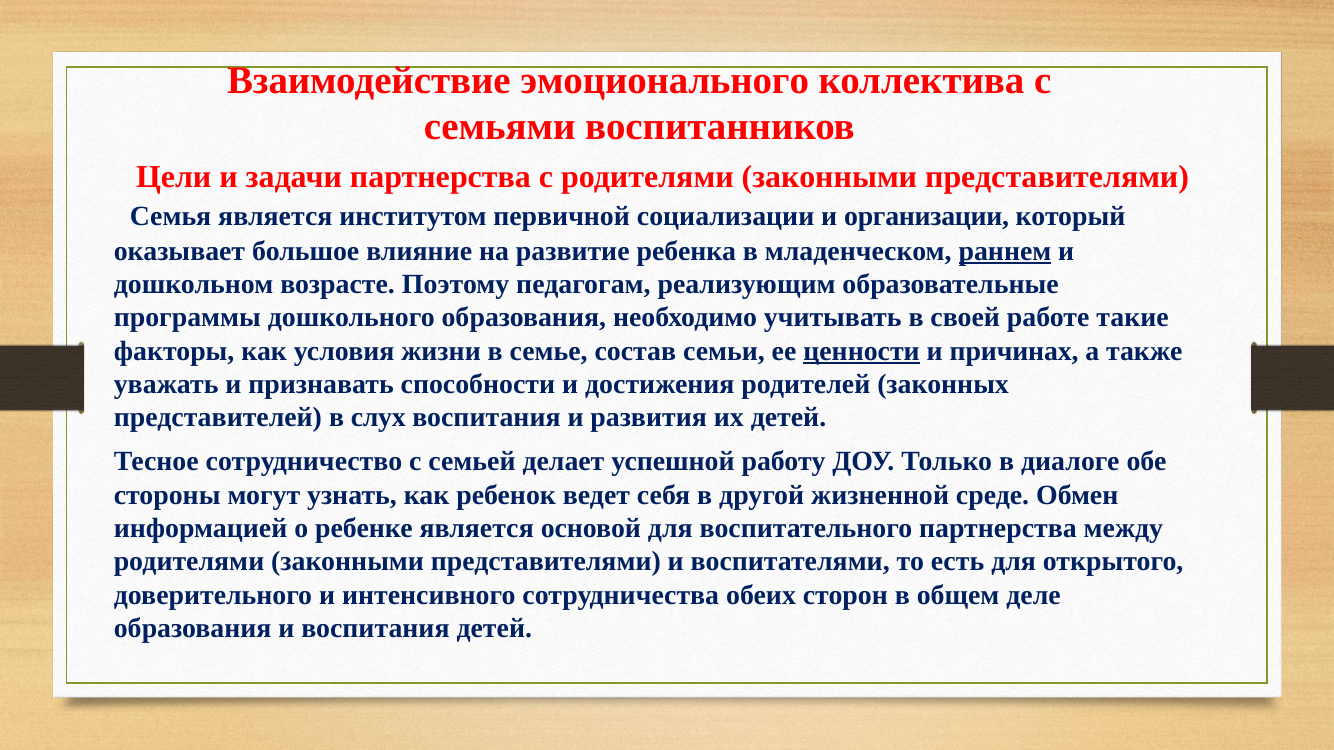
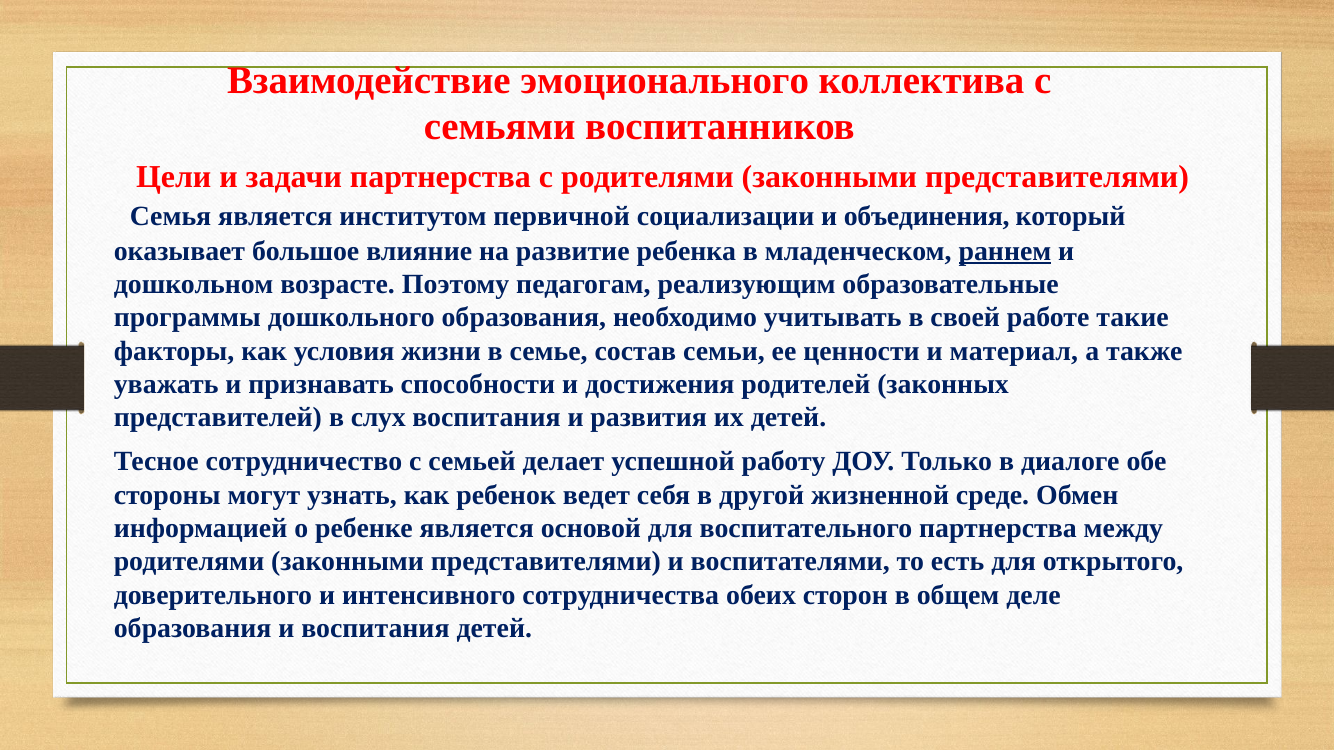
организации: организации -> объединения (927, 217)
ценности underline: present -> none (862, 351)
причинах: причинах -> материал (1014, 351)
